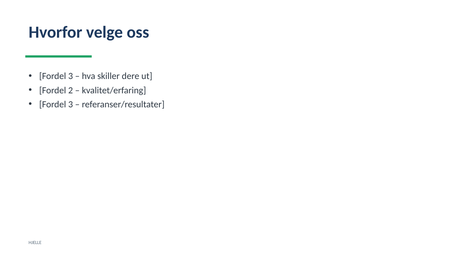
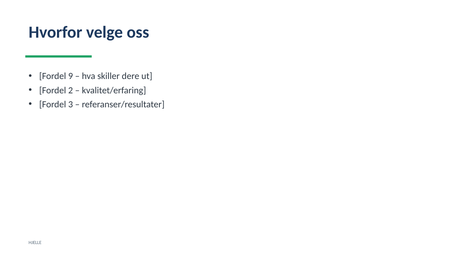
3: 3 -> 9 (71, 76)
